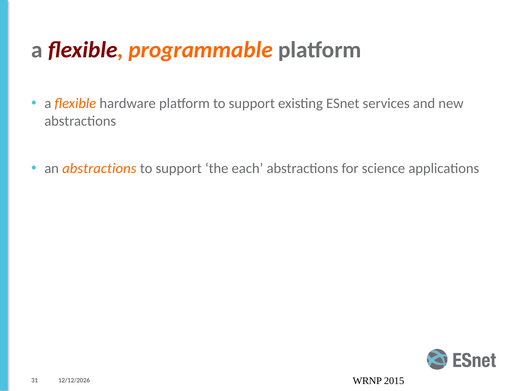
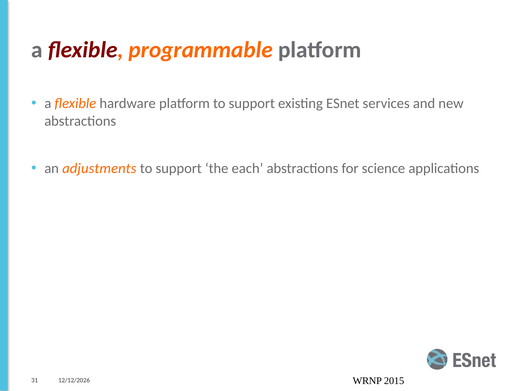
an abstractions: abstractions -> adjustments (99, 169)
